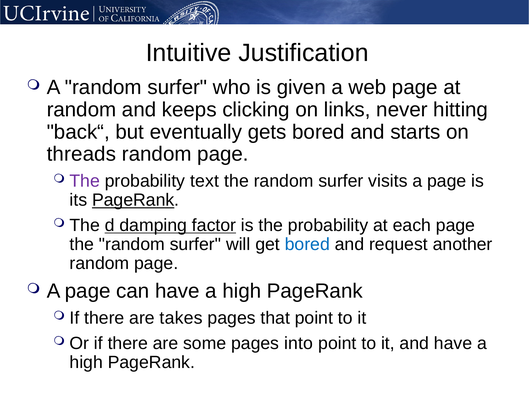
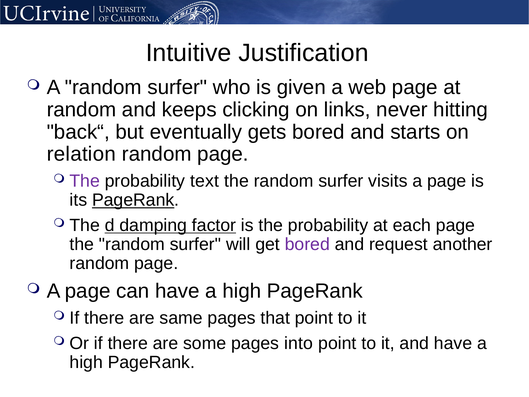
threads: threads -> relation (81, 154)
bored colour: blue -> purple (307, 244)
takes: takes -> same (181, 318)
